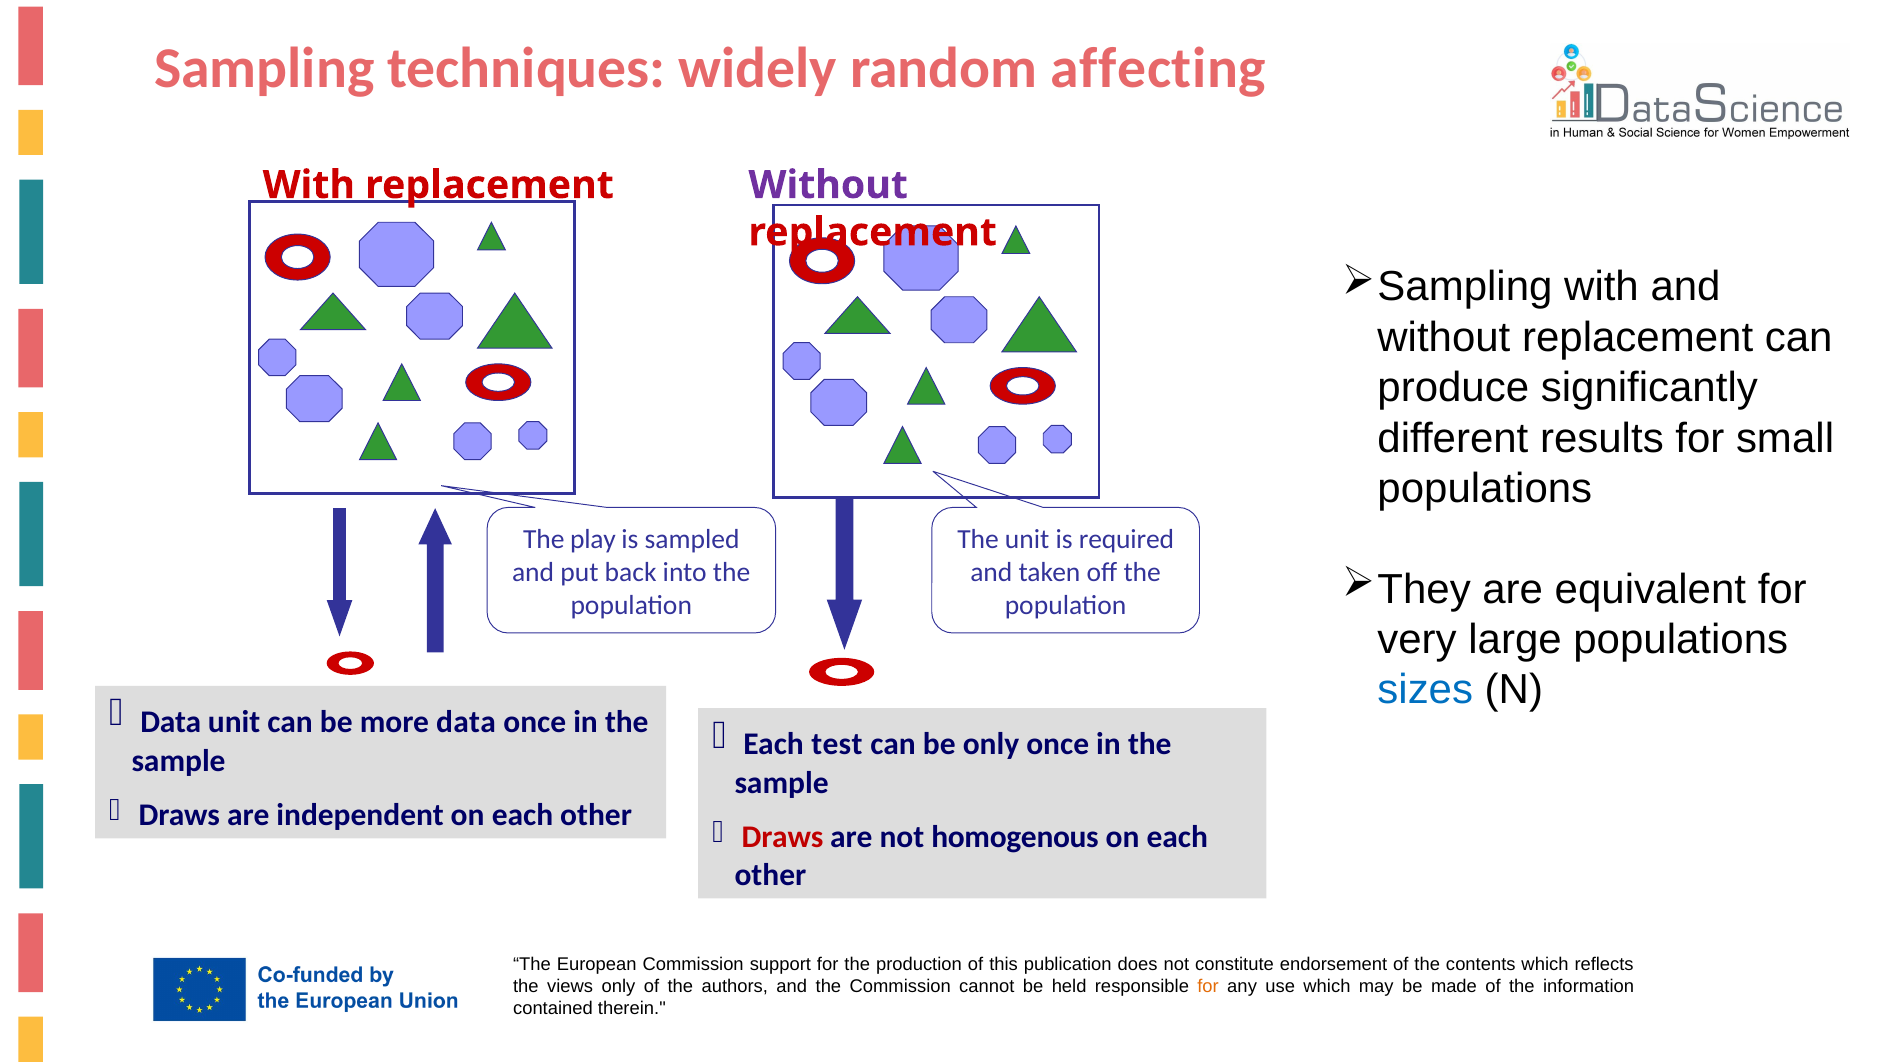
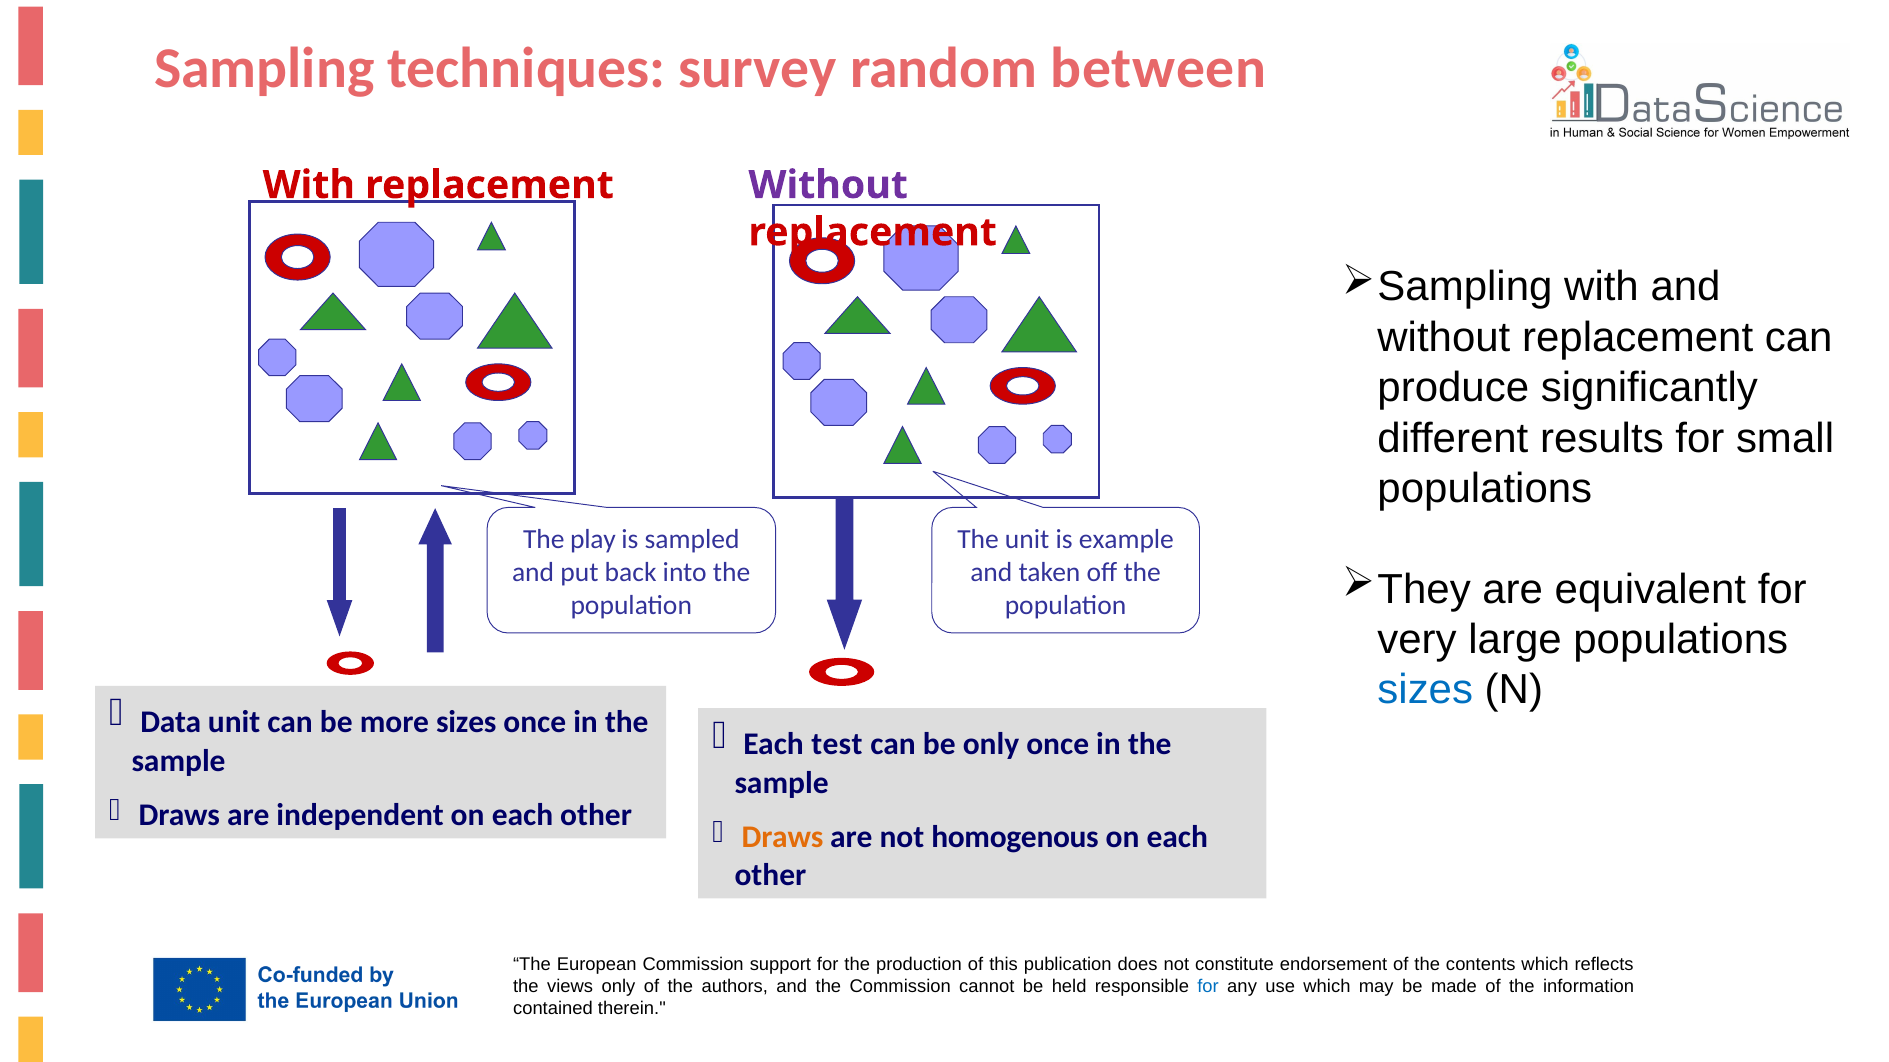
widely: widely -> survey (758, 69)
affecting: affecting -> between (1158, 69)
required: required -> example (1126, 539)
more data: data -> sizes (466, 722)
Draws colour: red -> orange (783, 837)
for colour: orange -> blue (1208, 987)
